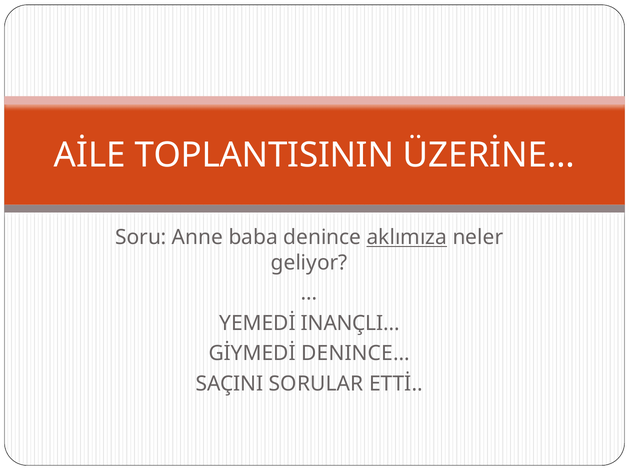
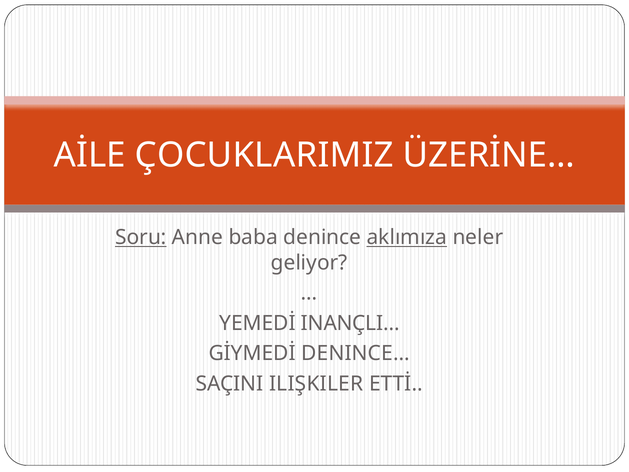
TOPLANTISININ: TOPLANTISININ -> ÇOCUKLARIMIZ (264, 155)
Soru underline: none -> present (141, 237)
SORULAR: SORULAR -> ILIŞKILER (316, 383)
